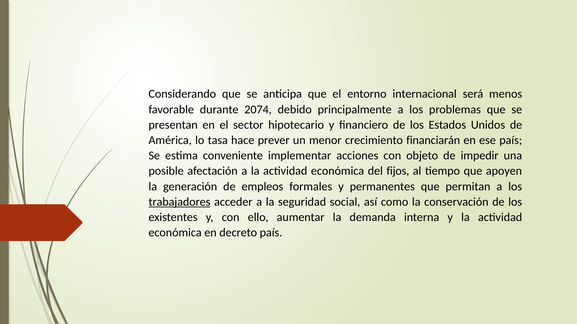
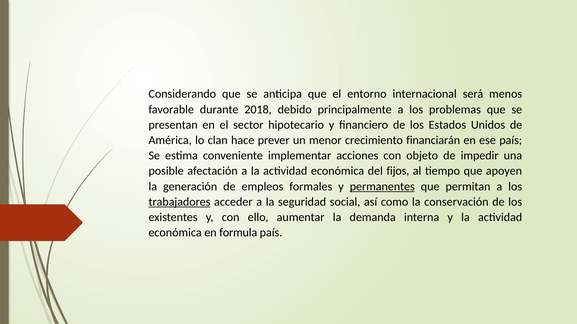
2074: 2074 -> 2018 (258, 110)
tasa: tasa -> clan (218, 140)
permanentes underline: none -> present (382, 187)
decreto: decreto -> formula (238, 233)
